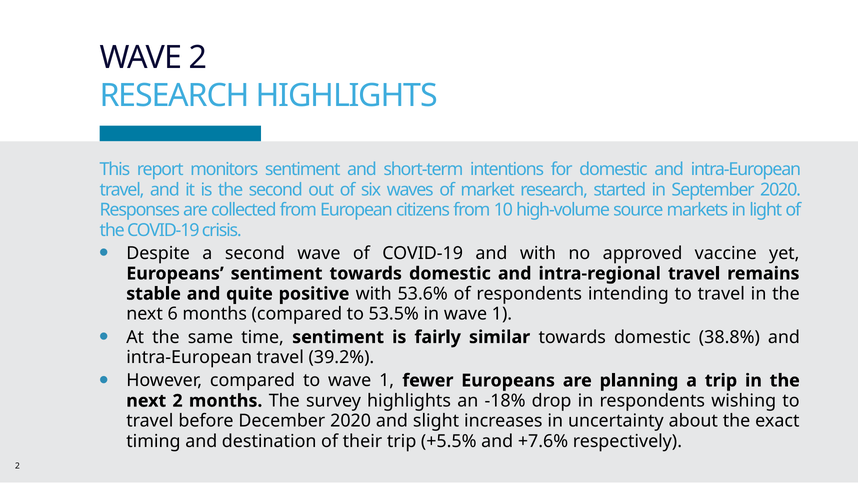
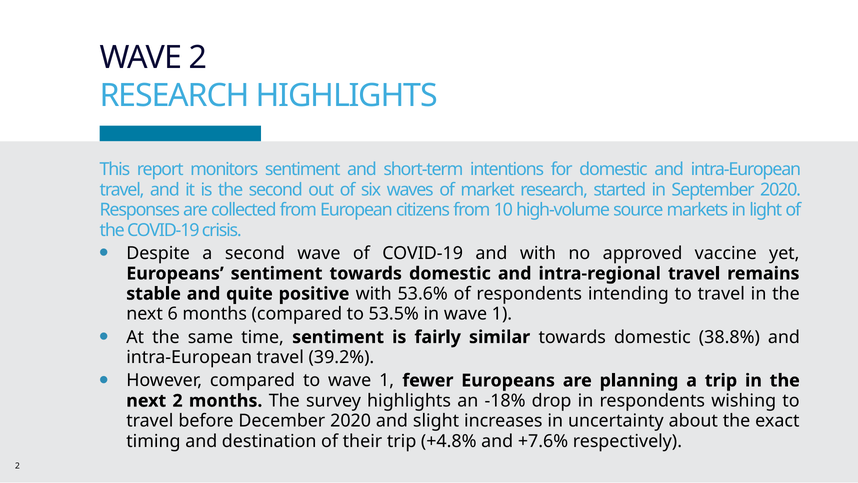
+5.5%: +5.5% -> +4.8% (449, 442)
